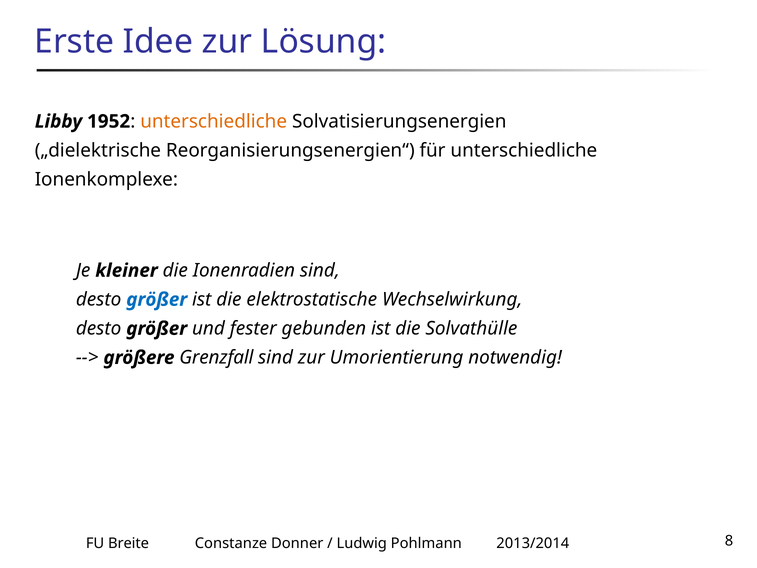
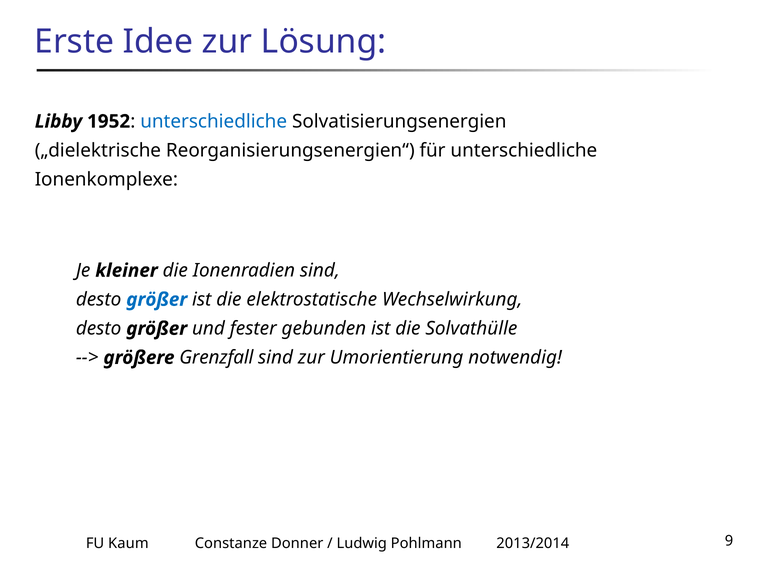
unterschiedliche colour: orange -> blue (214, 121)
Breite: Breite -> Kaum (128, 543)
8: 8 -> 9 (729, 541)
